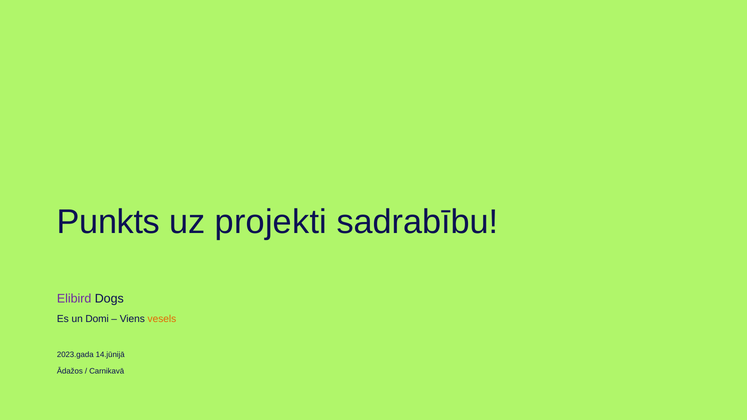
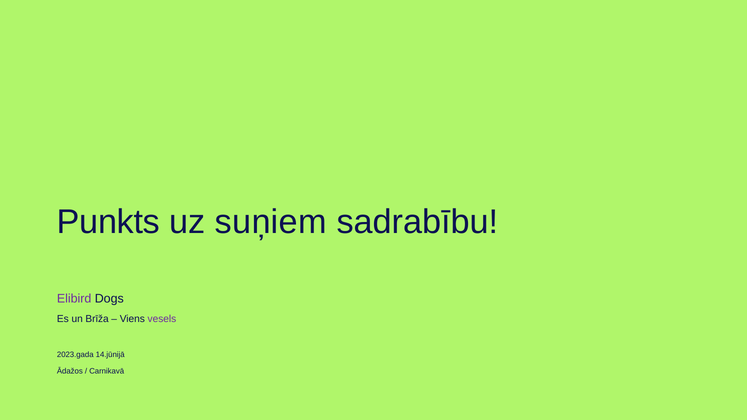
projekti: projekti -> suņiem (271, 222)
Domi: Domi -> Brīža (97, 319)
vesels colour: orange -> purple (162, 319)
